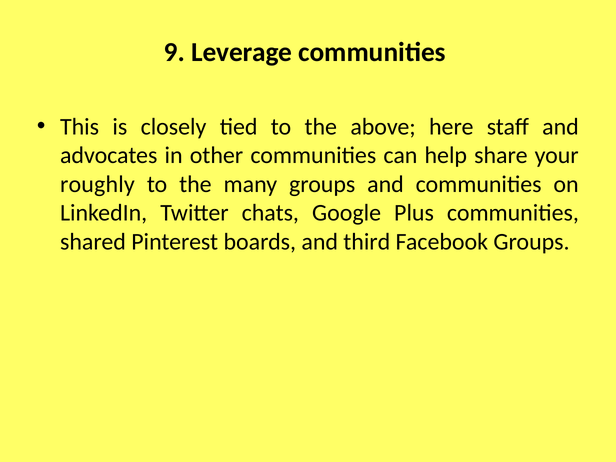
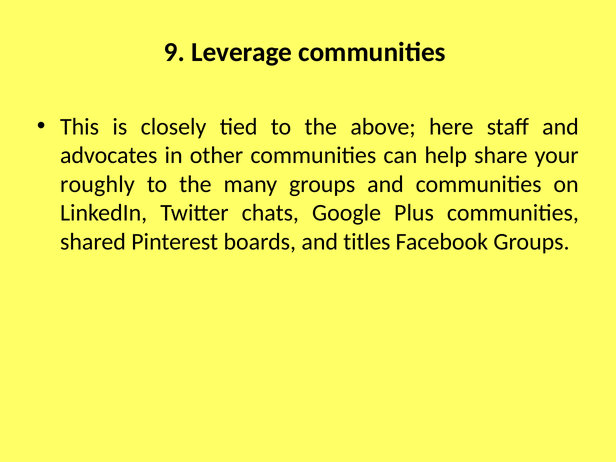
third: third -> titles (367, 242)
